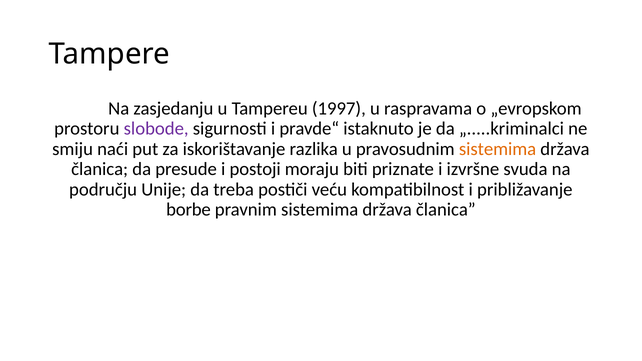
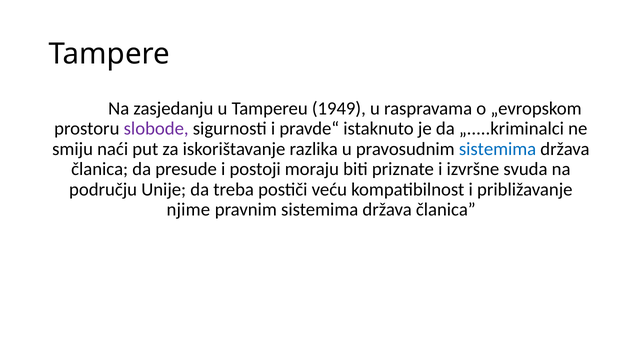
1997: 1997 -> 1949 (339, 109)
sistemima colour: orange -> blue (498, 149)
borbe: borbe -> njime (188, 210)
